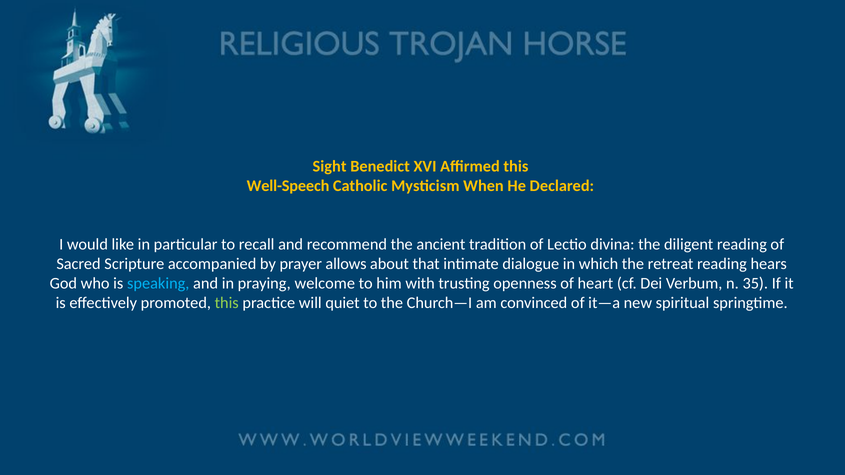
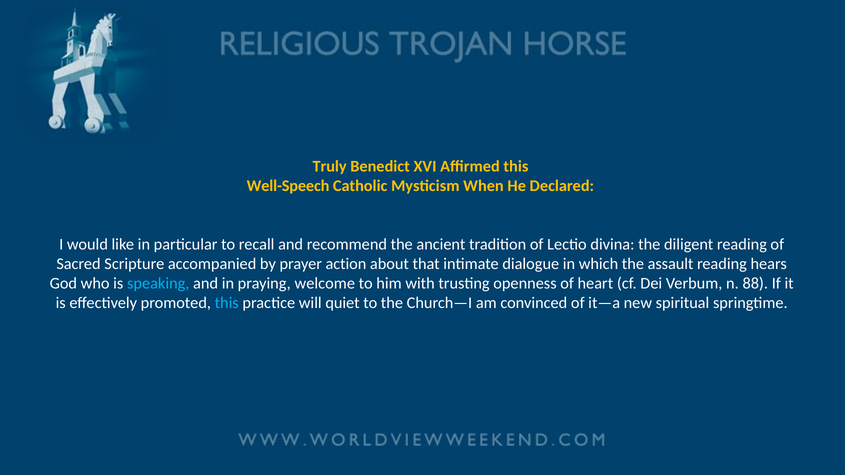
Sight: Sight -> Truly (330, 167)
allows: allows -> action (346, 264)
retreat: retreat -> assault (671, 264)
35: 35 -> 88 (755, 284)
this colour: light green -> light blue (227, 303)
